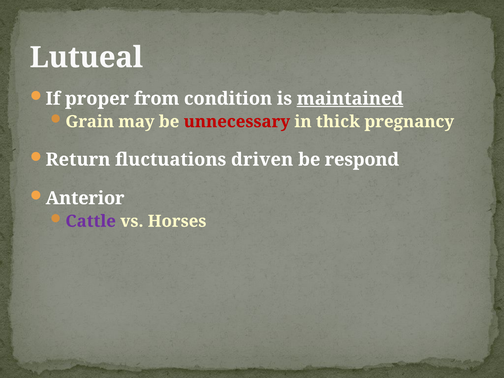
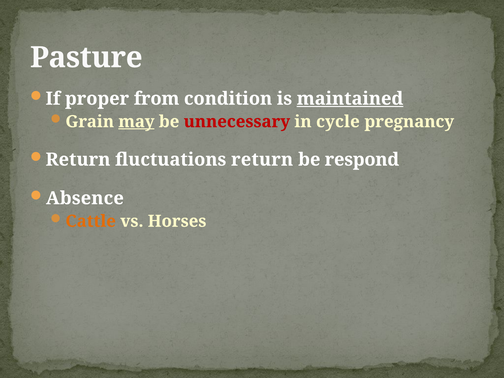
Lutueal: Lutueal -> Pasture (86, 58)
may underline: none -> present (136, 122)
thick: thick -> cycle (338, 122)
fluctuations driven: driven -> return (262, 160)
Anterior: Anterior -> Absence (85, 198)
Cattle colour: purple -> orange (91, 221)
